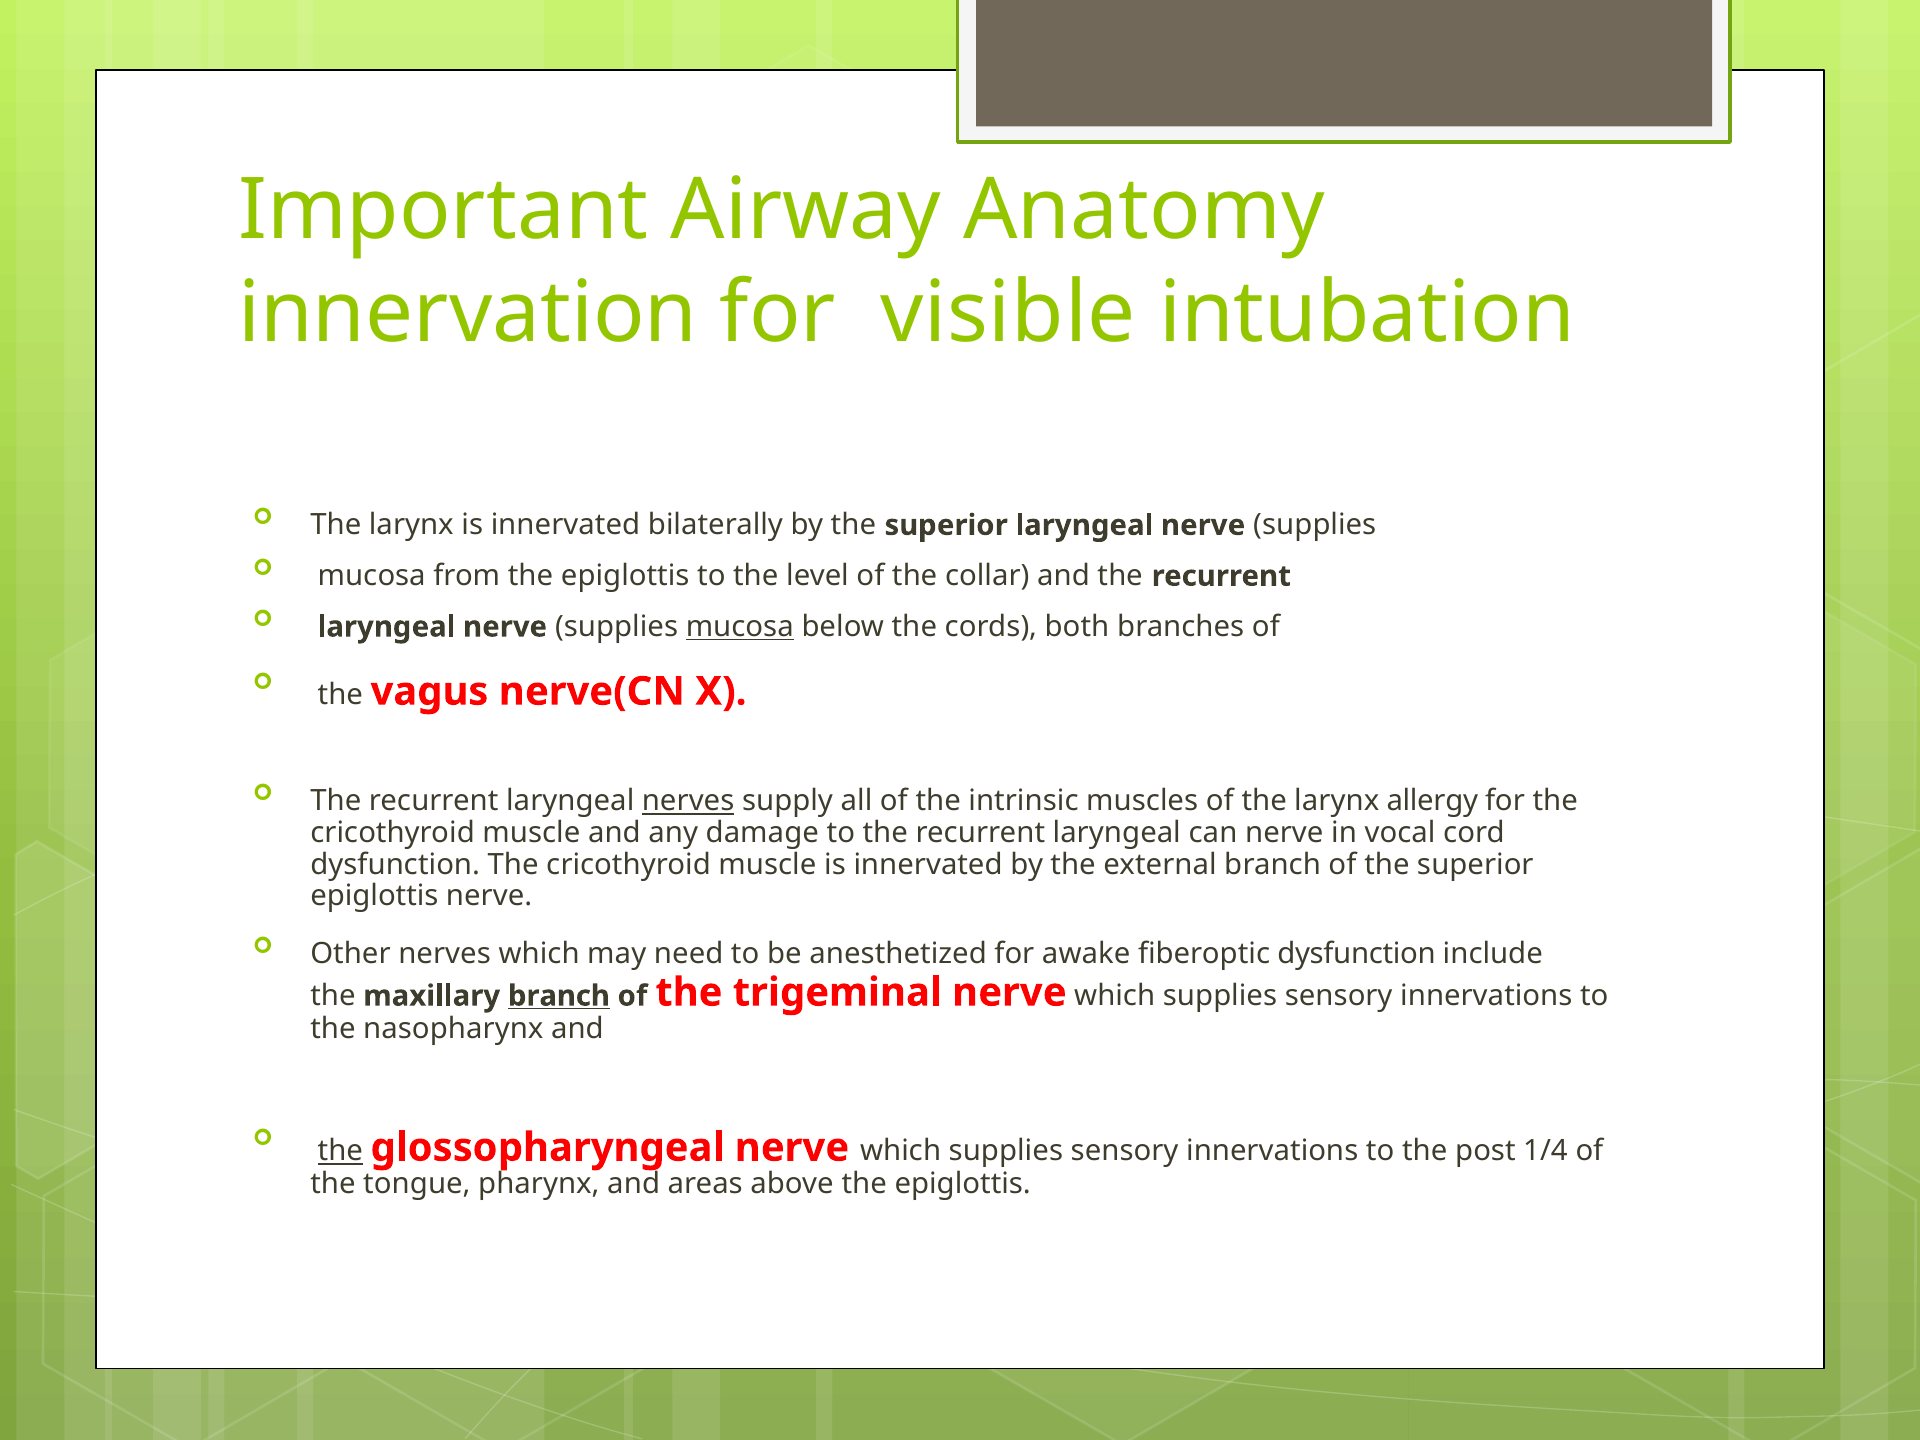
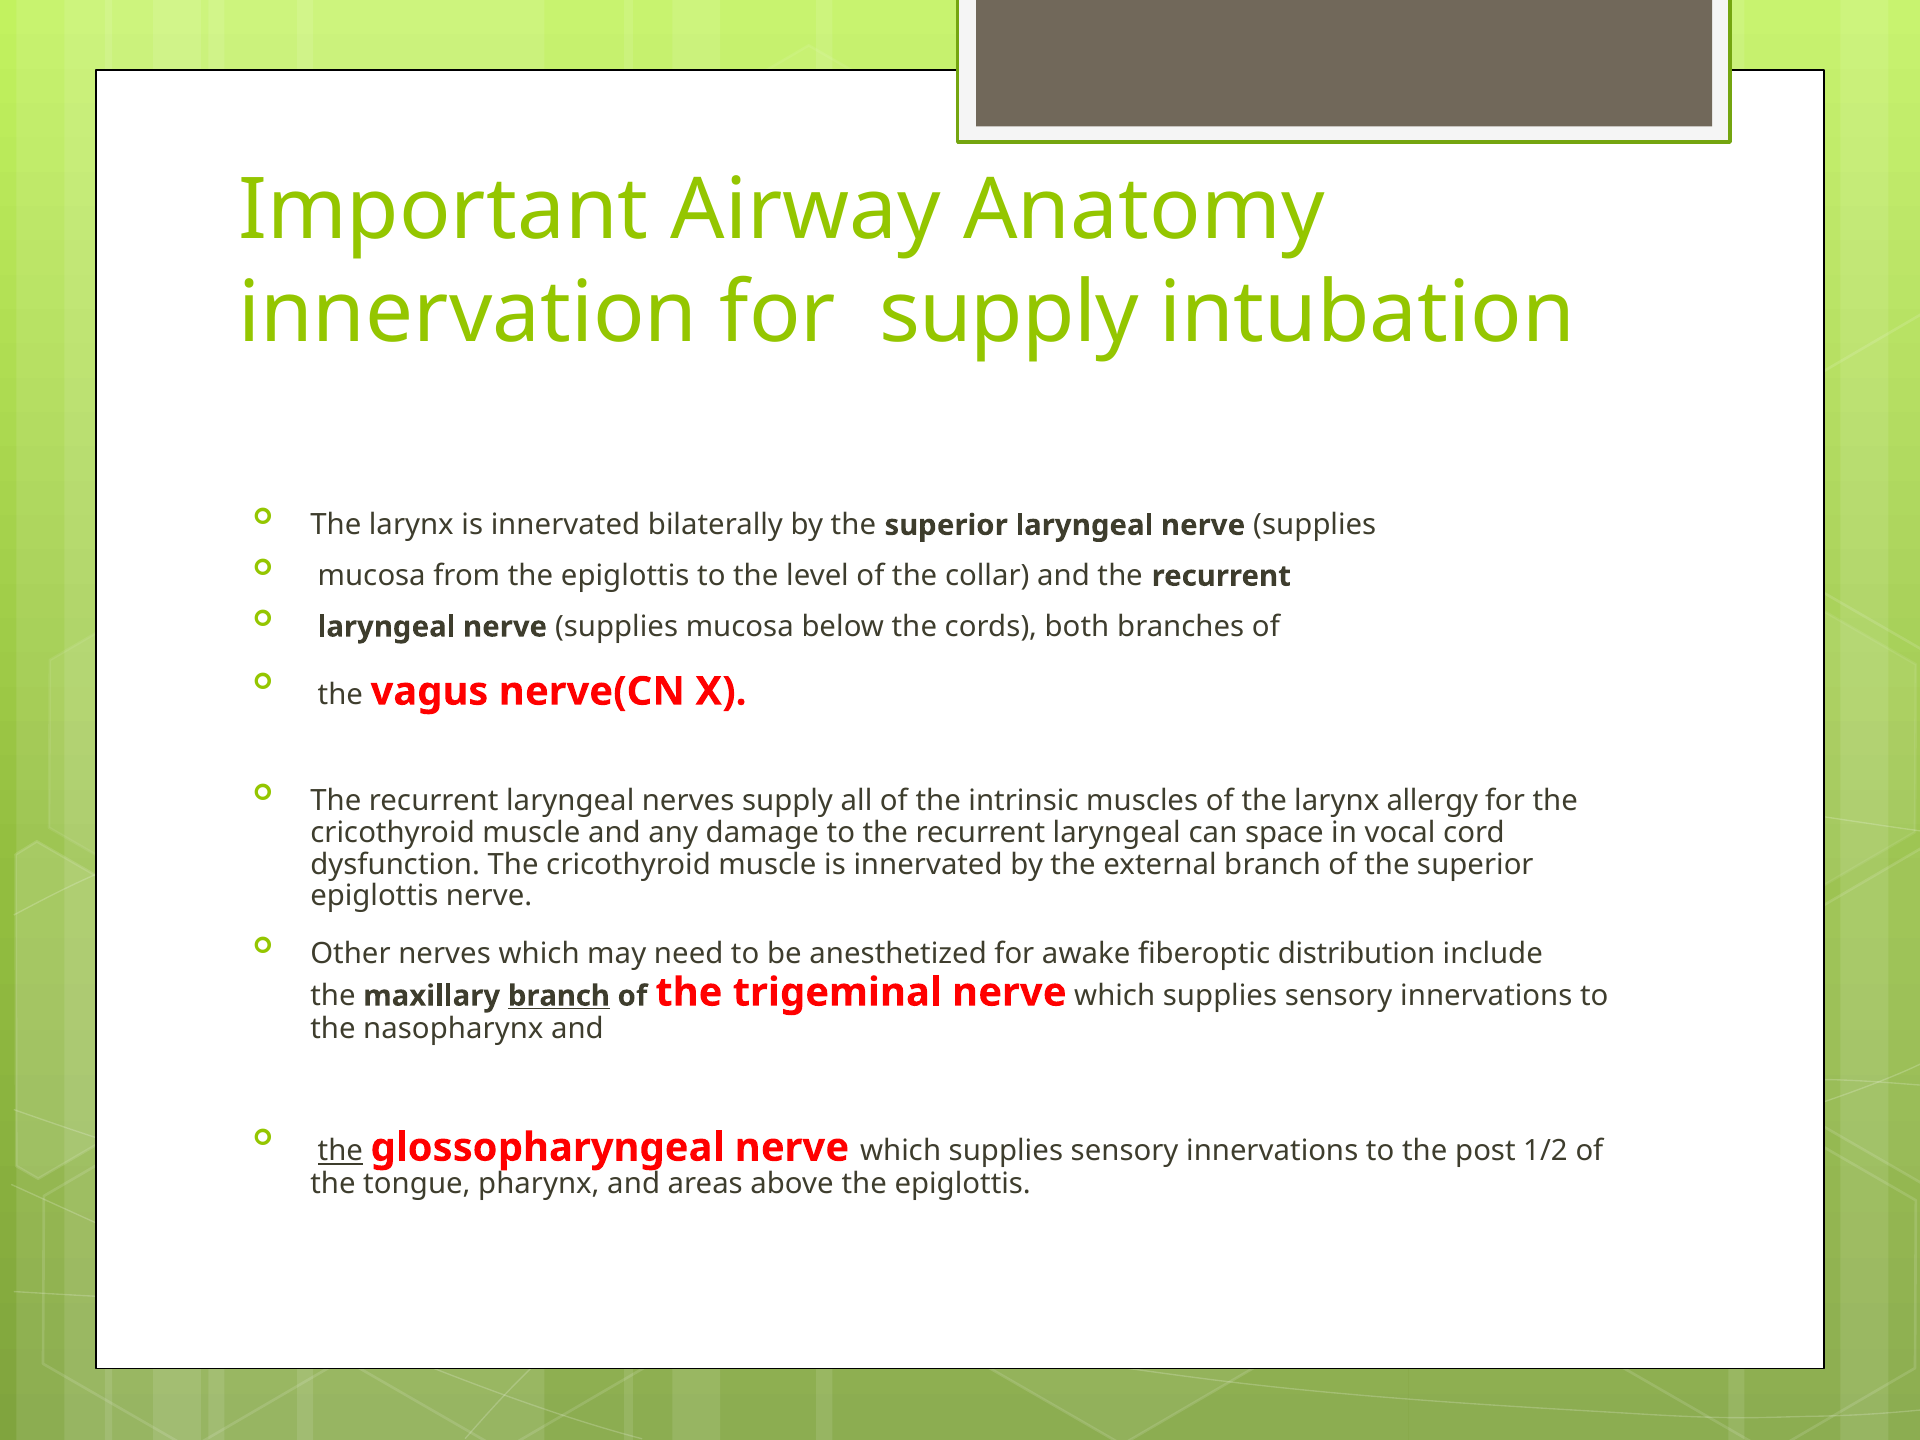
for visible: visible -> supply (1009, 313)
mucosa underline: present -> none (740, 627)
nerves underline: present -> none (688, 801)
can nerve: nerve -> space (1284, 833)
fiberoptic dysfunction: dysfunction -> distribution (1357, 954)
1/4: 1/4 -> 1/2 (1545, 1151)
